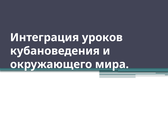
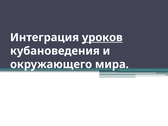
уроков underline: none -> present (102, 37)
